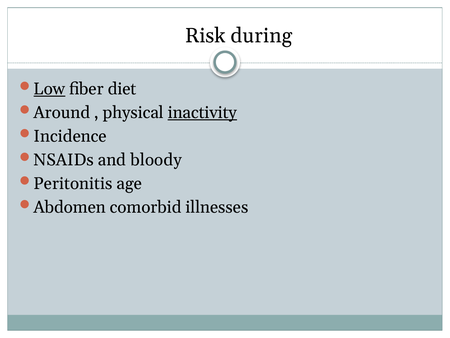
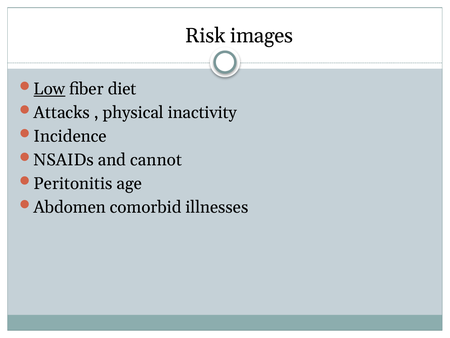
during: during -> images (262, 36)
Around: Around -> Attacks (62, 112)
inactivity underline: present -> none (202, 112)
bloody: bloody -> cannot (156, 160)
